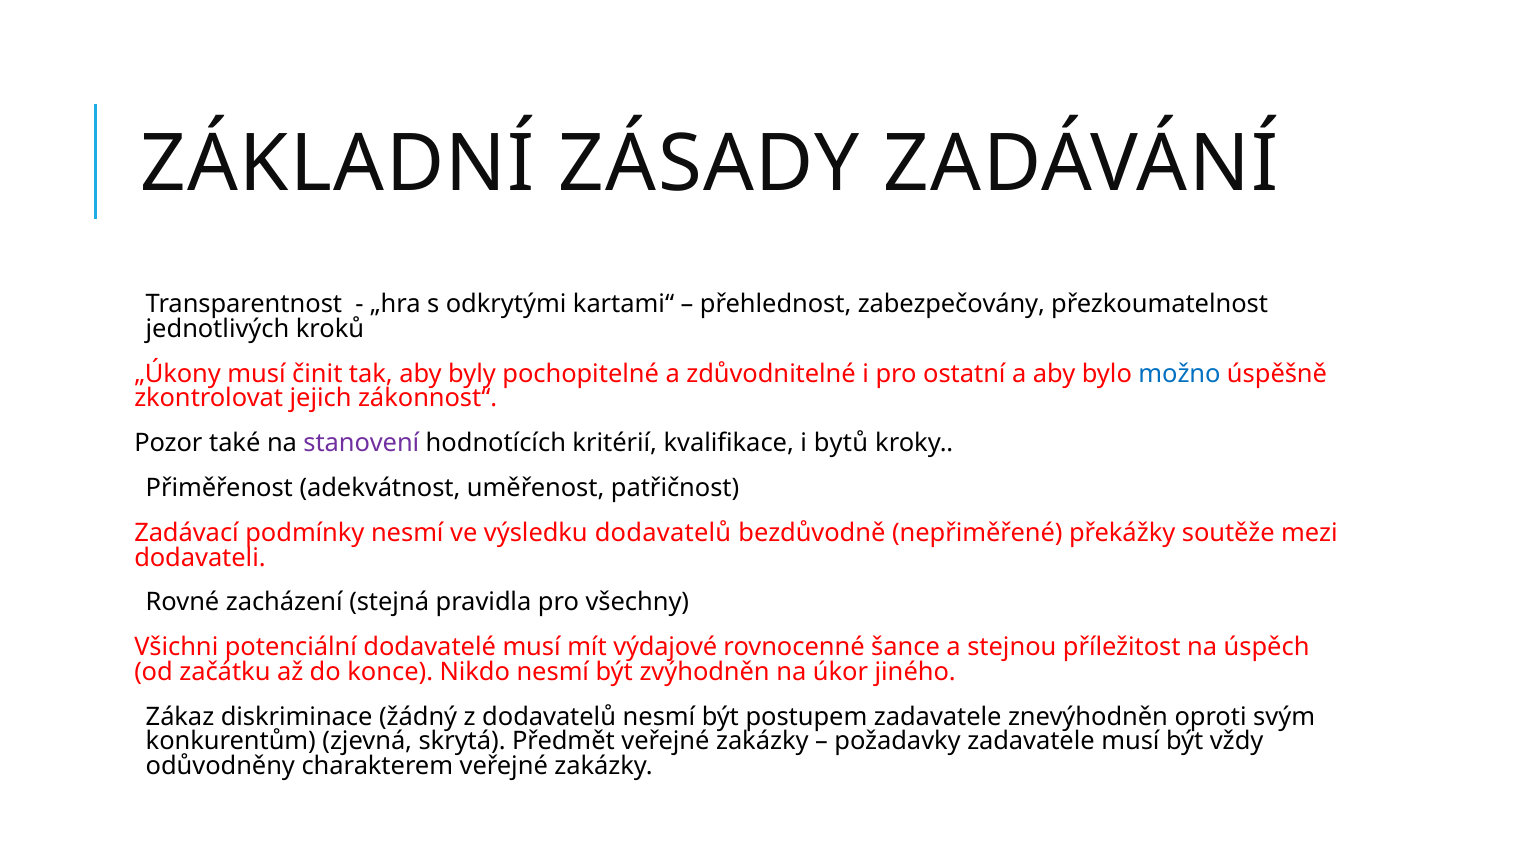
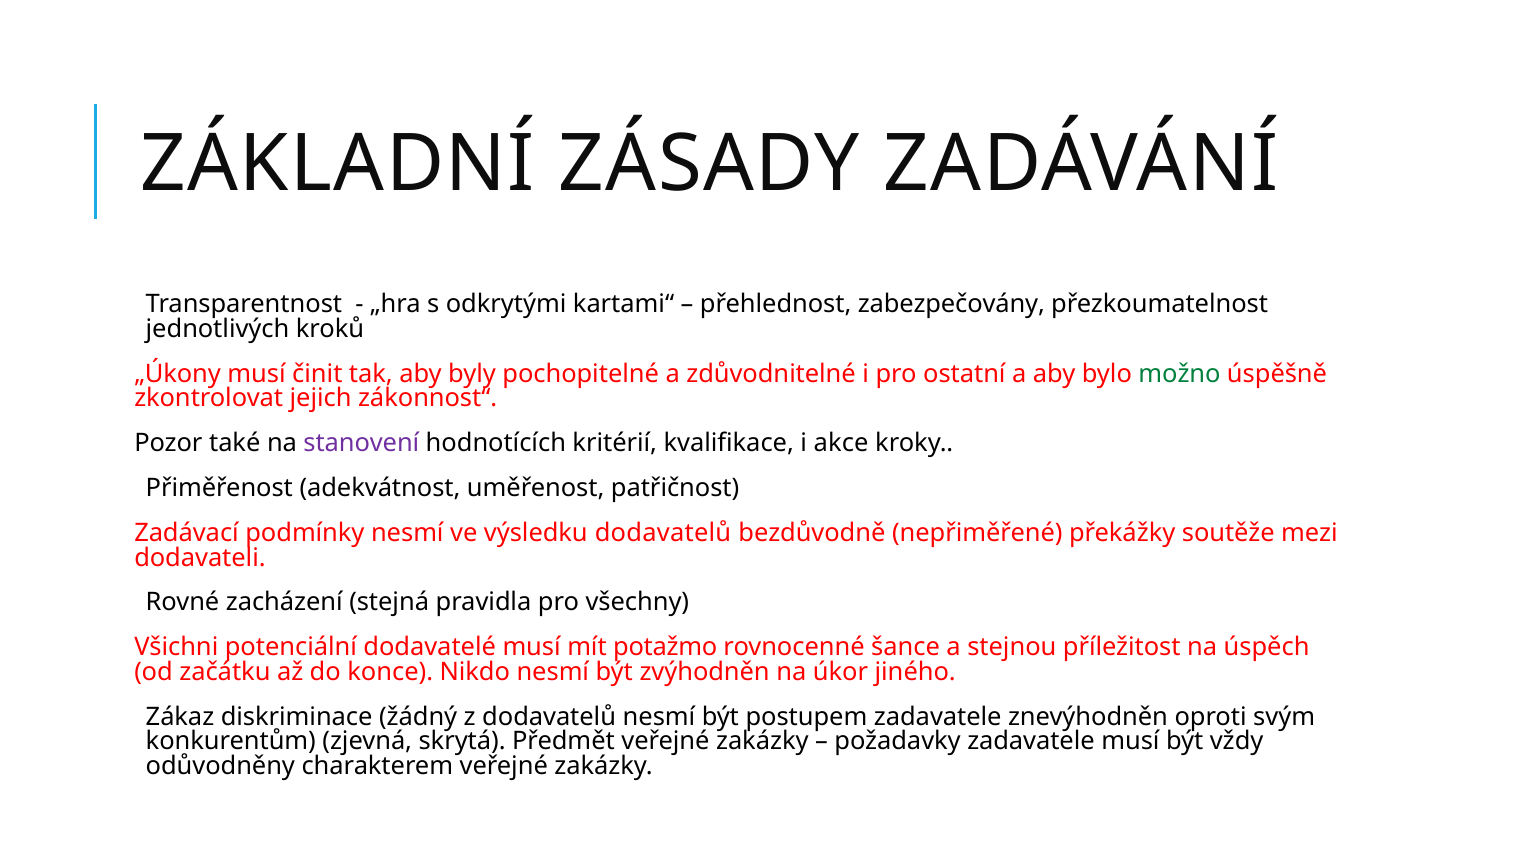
možno colour: blue -> green (1179, 374)
bytů: bytů -> akce (841, 443)
výdajové: výdajové -> potažmo (665, 647)
